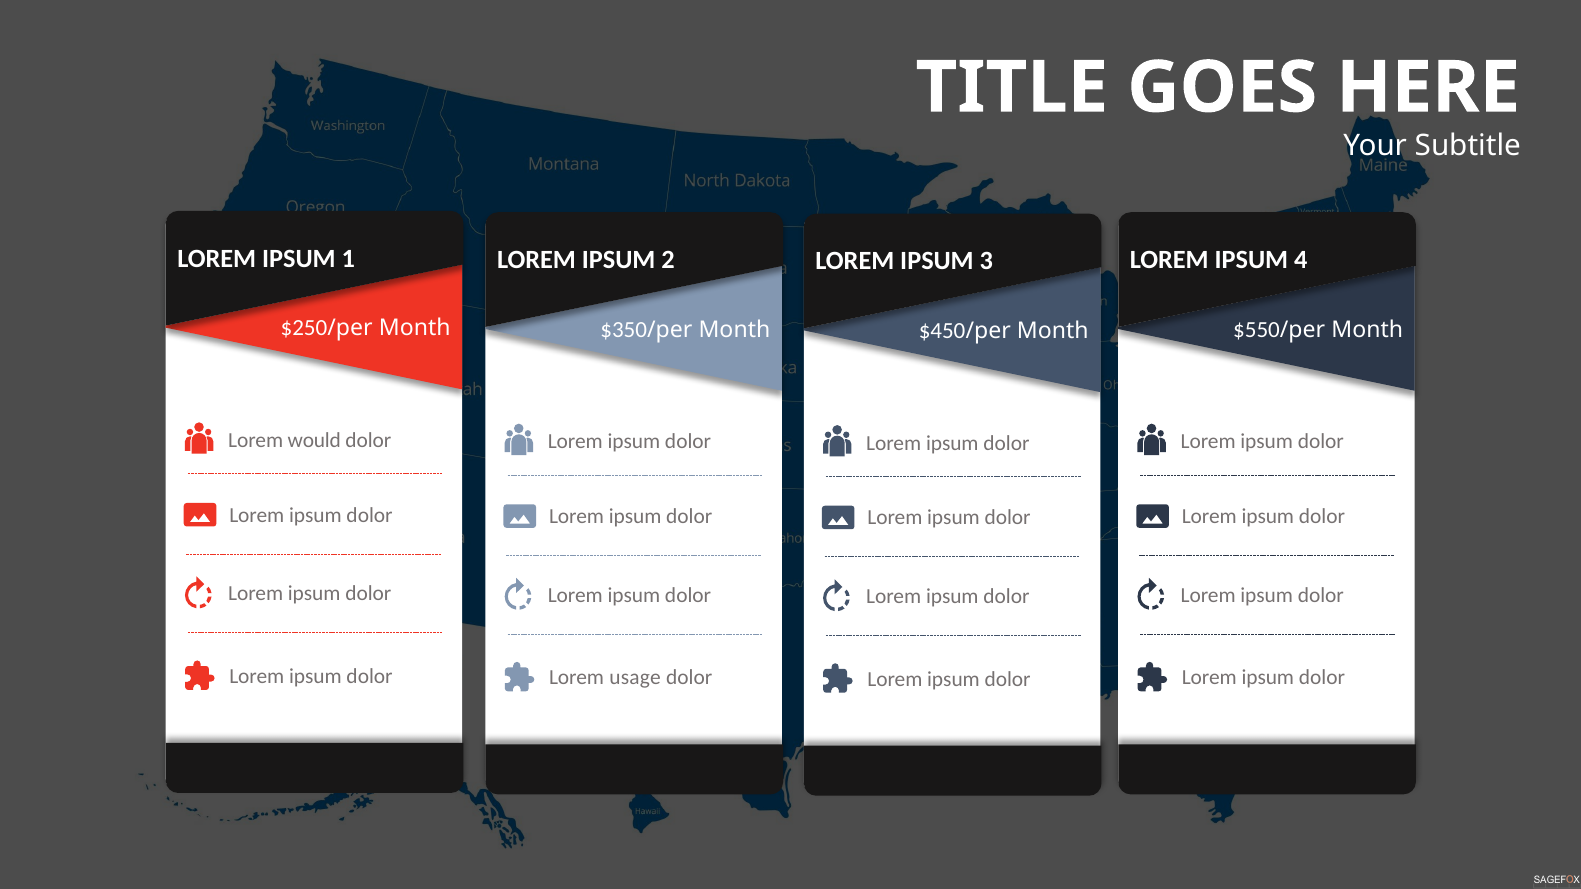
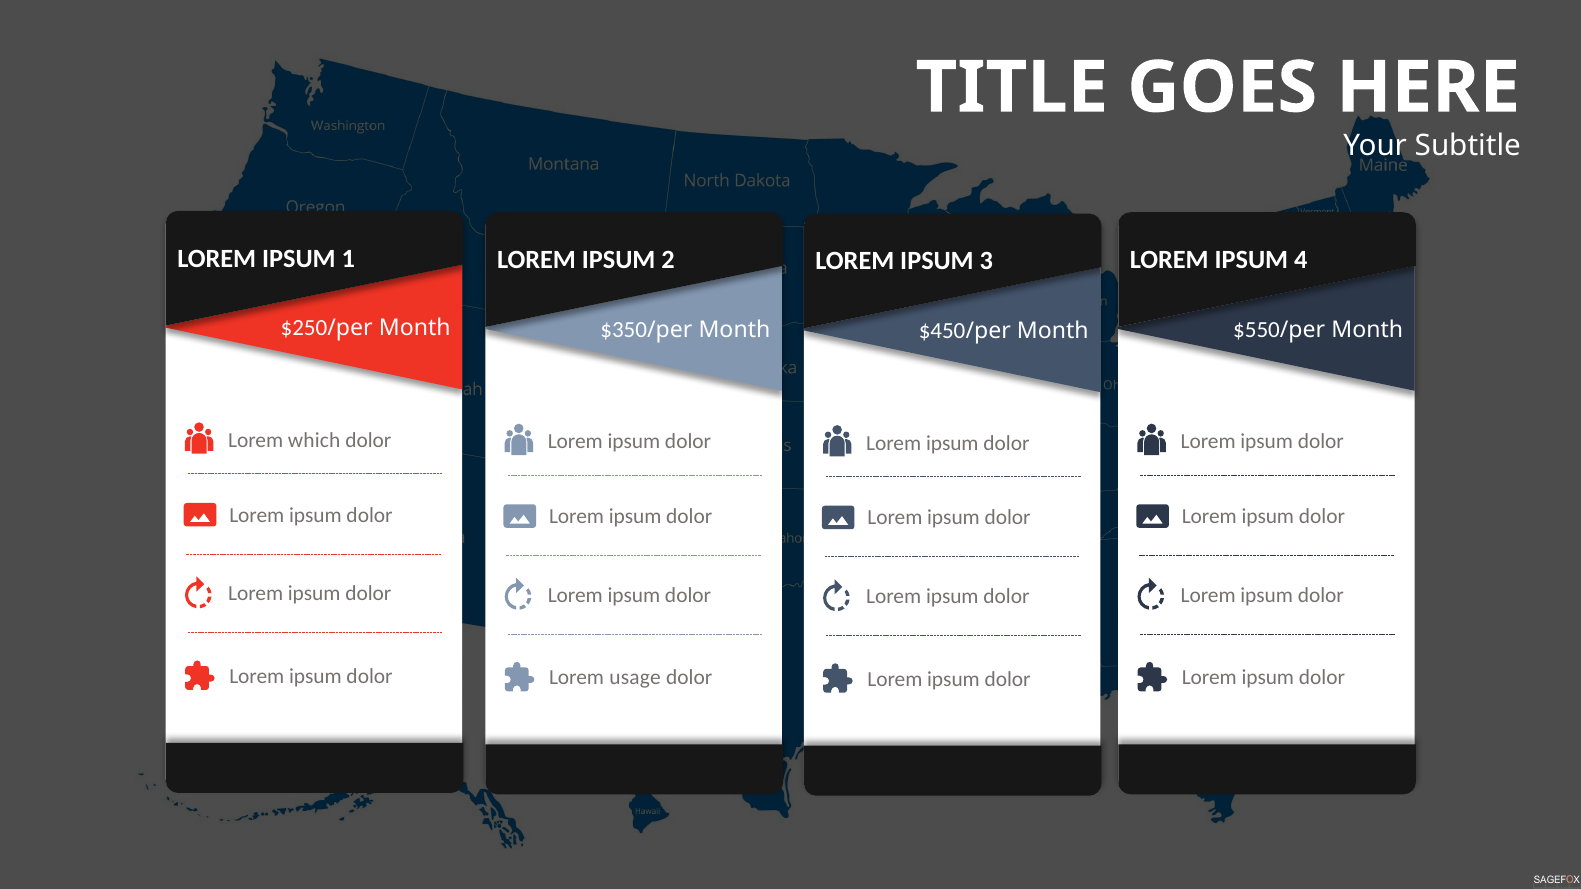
would: would -> which (314, 441)
